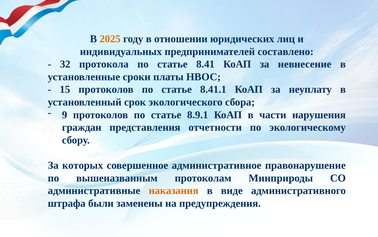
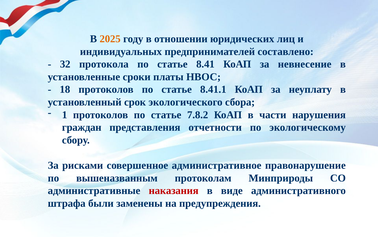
15: 15 -> 18 (65, 89)
9: 9 -> 1 (65, 114)
8.9.1: 8.9.1 -> 7.8.2 (198, 114)
которых: которых -> рисками (83, 165)
наказания colour: orange -> red (174, 190)
